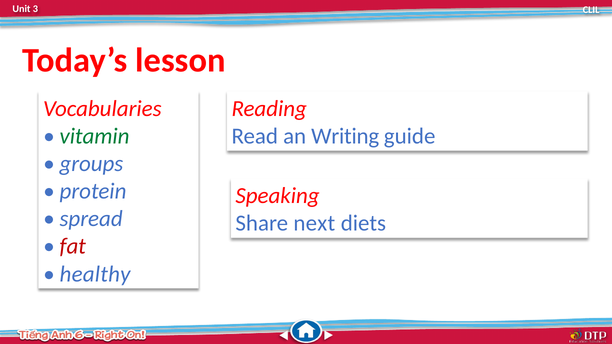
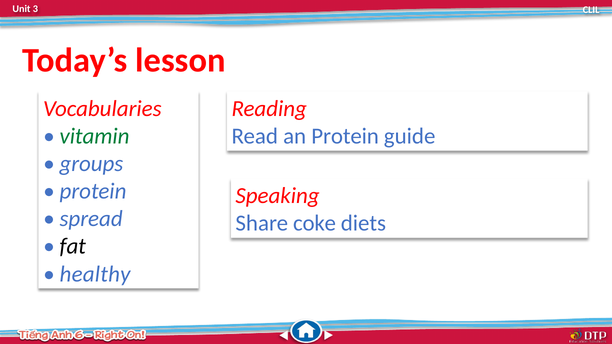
an Writing: Writing -> Protein (345, 136)
next: next -> coke (315, 224)
fat colour: red -> black (73, 247)
